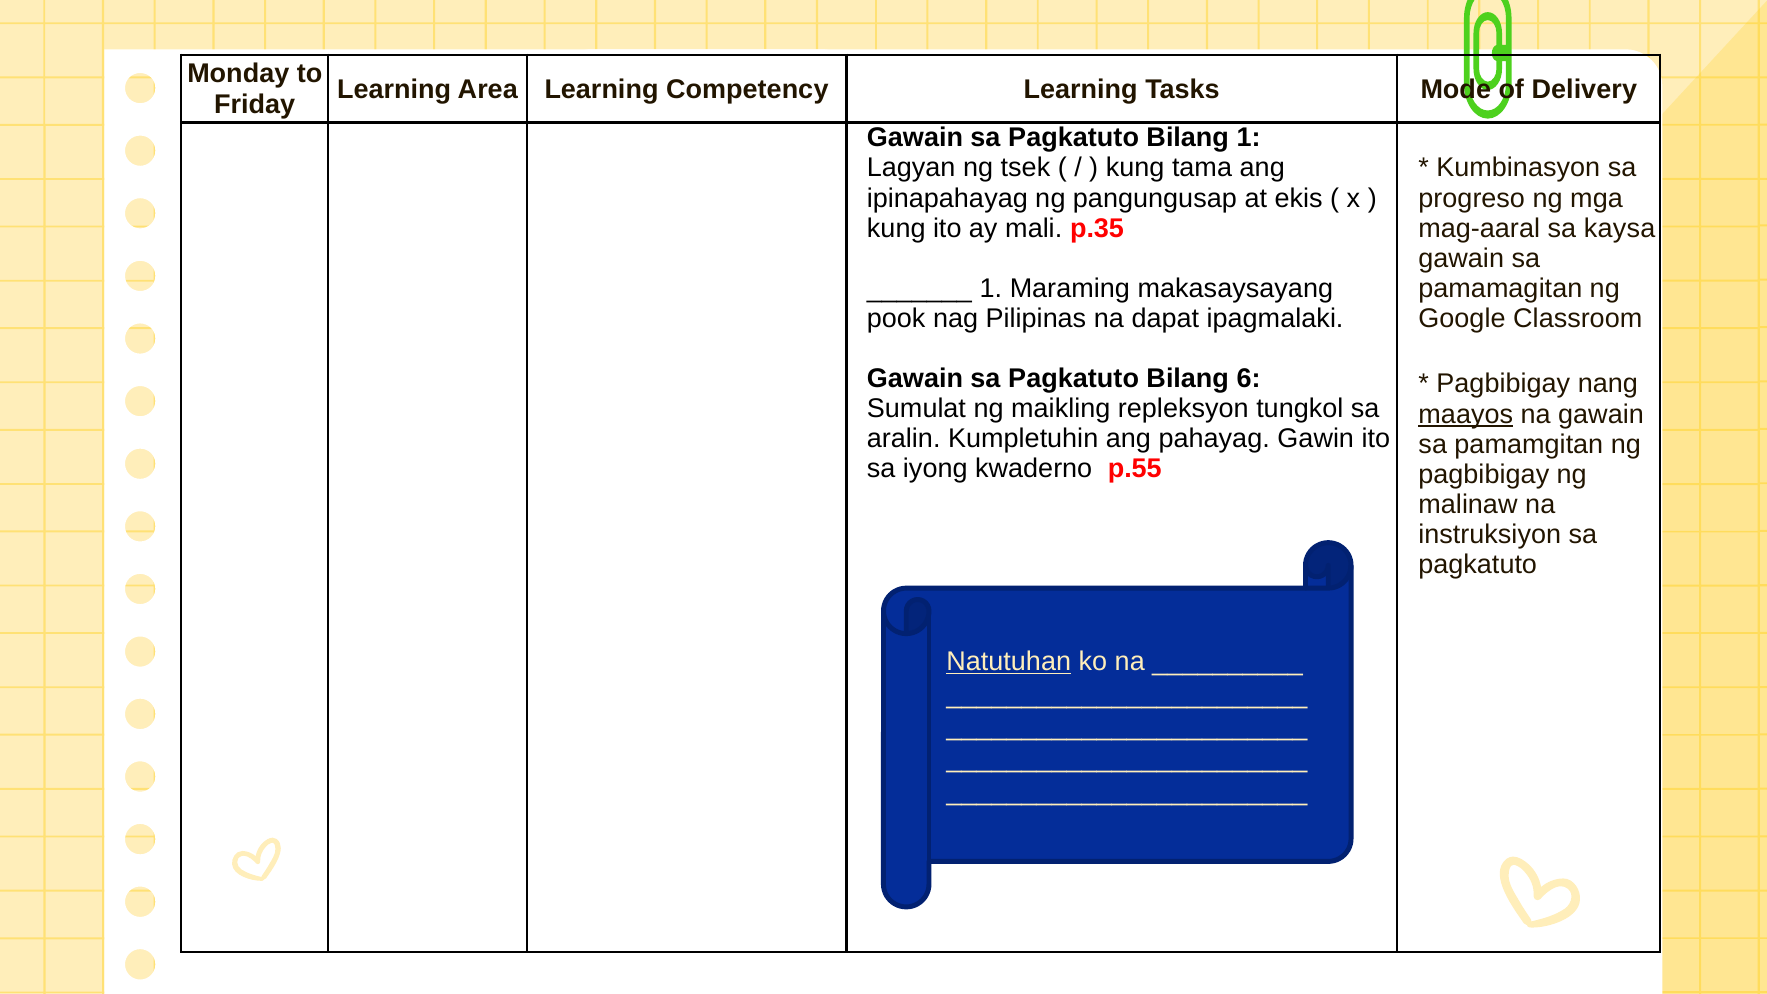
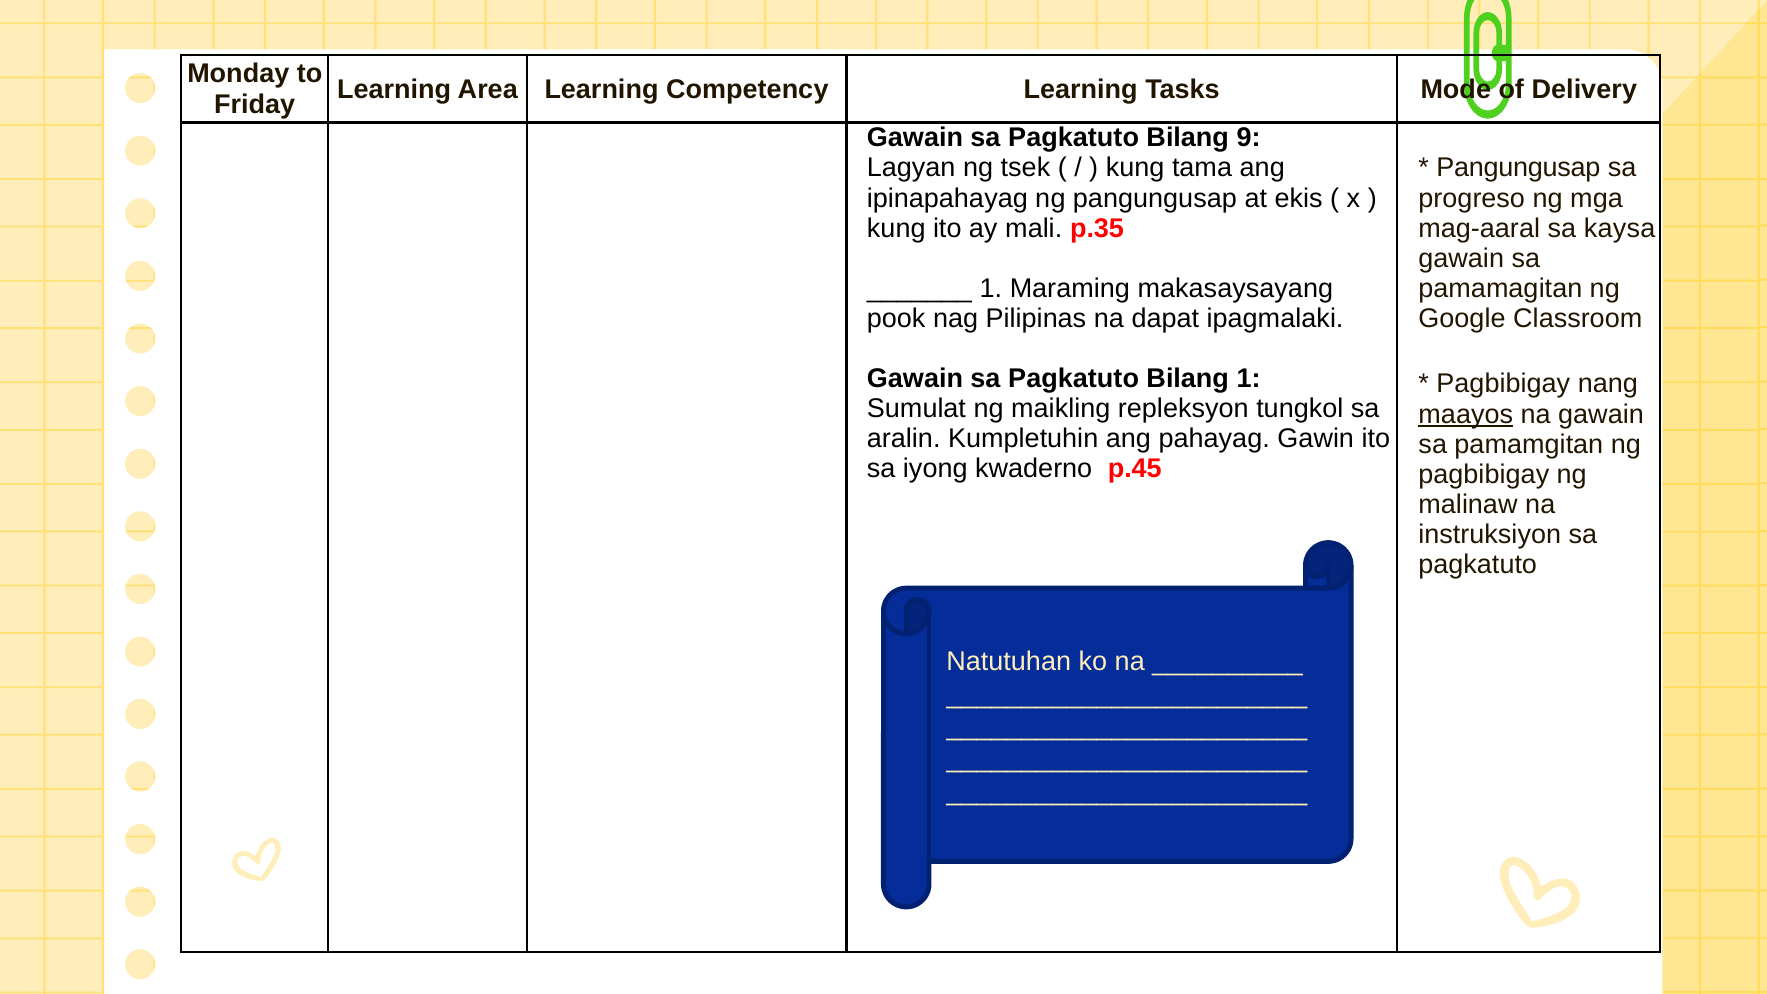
Bilang 1: 1 -> 9 (1249, 138)
Kumbinasyon: Kumbinasyon -> Pangungusap (1518, 168)
Bilang 6: 6 -> 1 (1249, 378)
p.55: p.55 -> p.45 (1135, 469)
Natutuhan underline: present -> none (1009, 662)
